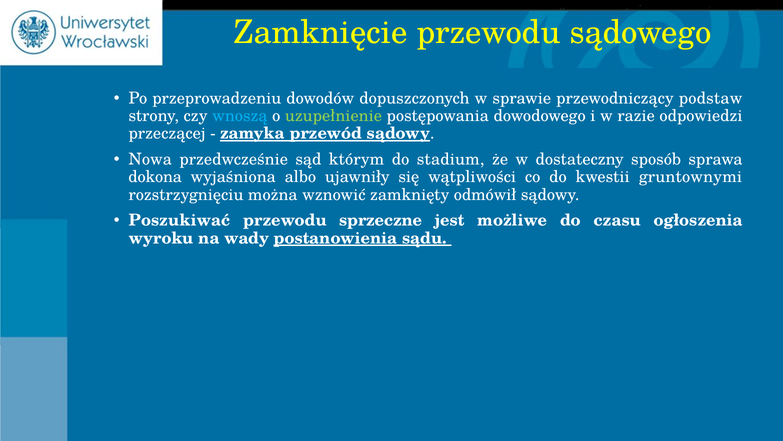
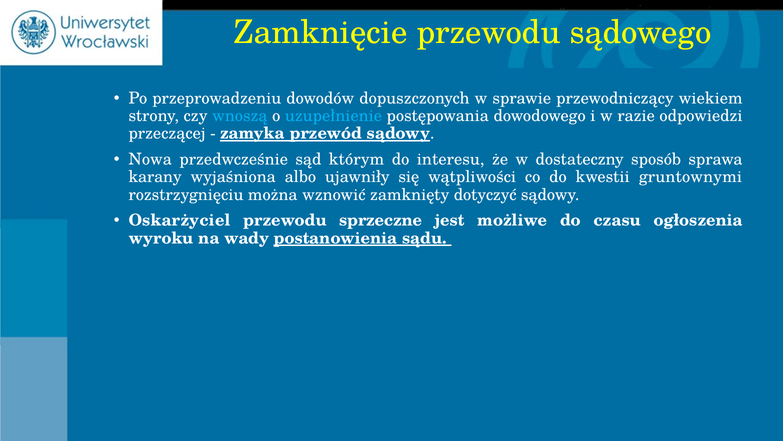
podstaw: podstaw -> wiekiem (711, 98)
uzupełnienie colour: light green -> light blue (333, 116)
stadium: stadium -> interesu (451, 159)
dokona: dokona -> karany (155, 177)
odmówił: odmówił -> dotyczyć (485, 194)
Poszukiwać: Poszukiwać -> Oskarżyciel (179, 220)
